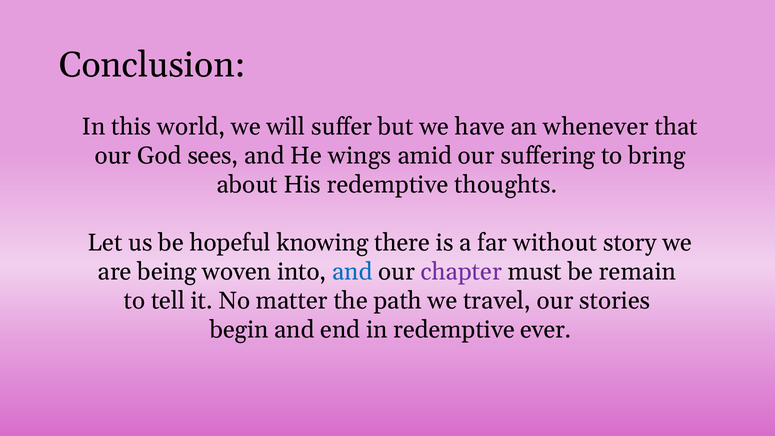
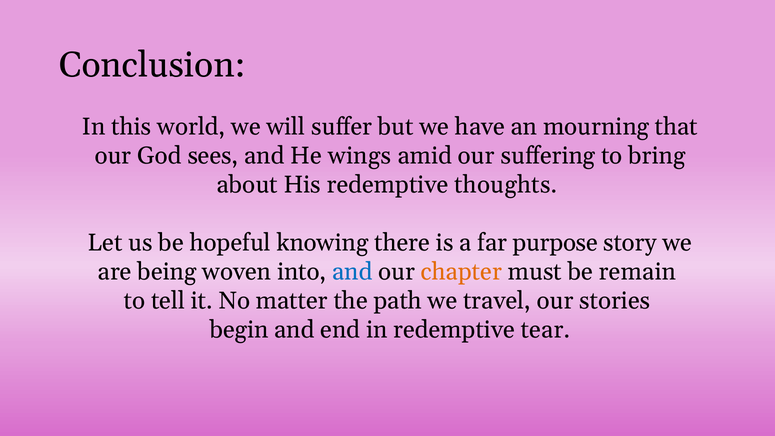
whenever: whenever -> mourning (596, 127)
without: without -> purpose (555, 243)
chapter colour: purple -> orange (461, 272)
ever: ever -> tear (546, 330)
